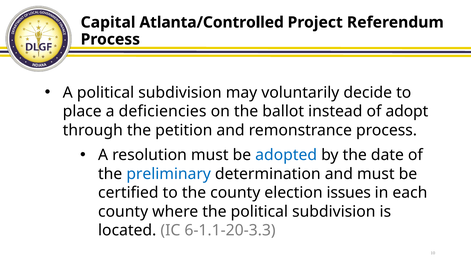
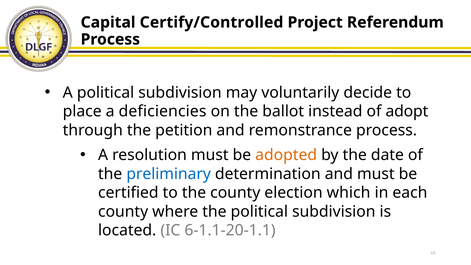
Atlanta/Controlled: Atlanta/Controlled -> Certify/Controlled (212, 22)
adopted colour: blue -> orange (286, 155)
issues: issues -> which (349, 193)
6-1.1-20-3.3: 6-1.1-20-3.3 -> 6-1.1-20-1.1 (230, 230)
